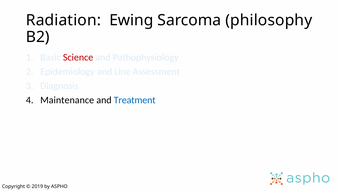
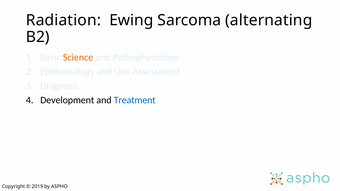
philosophy: philosophy -> alternating (269, 20)
Science colour: red -> orange (78, 57)
Maintenance: Maintenance -> Development (67, 100)
